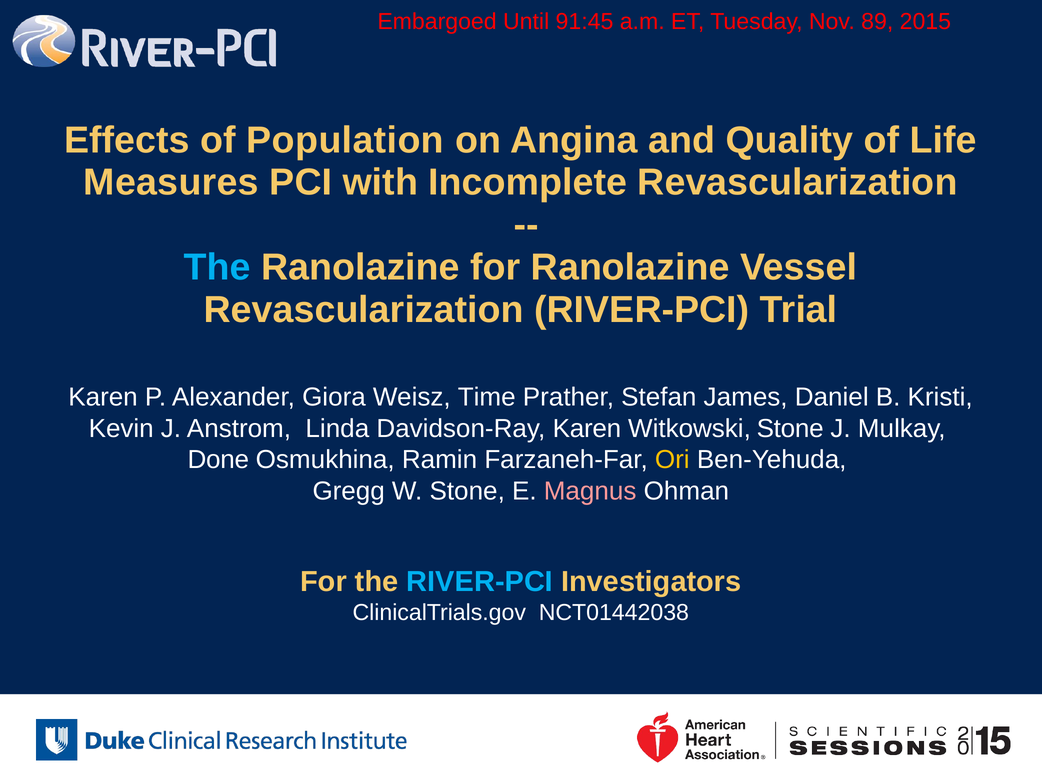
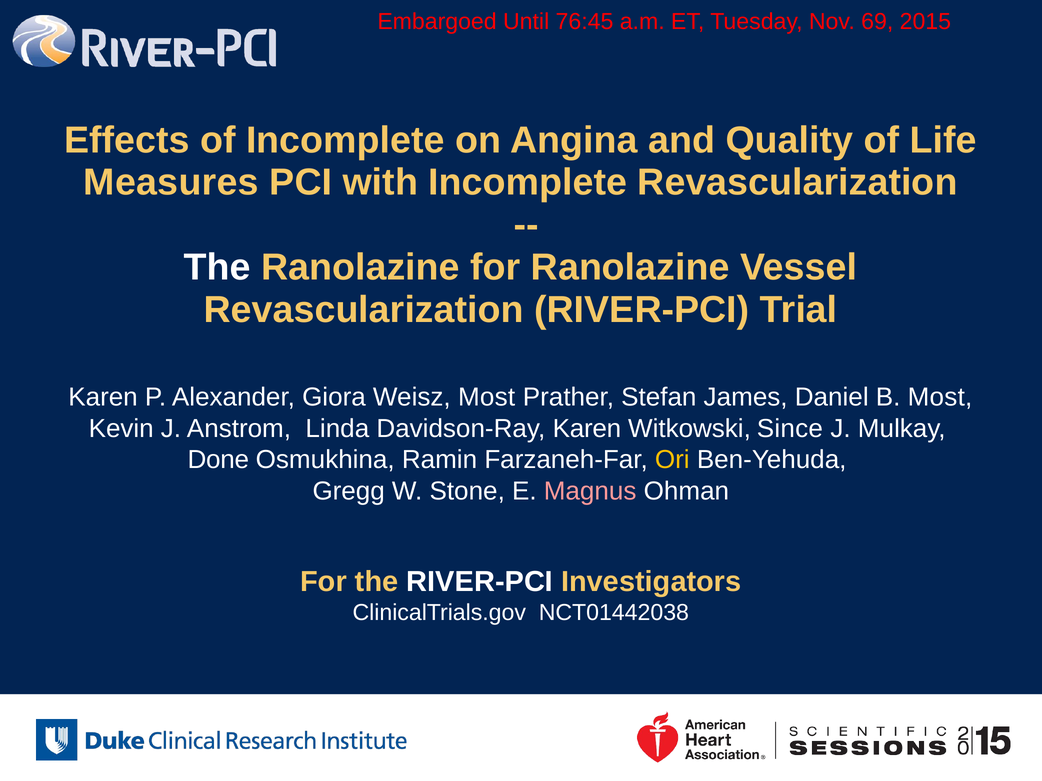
91:45: 91:45 -> 76:45 (584, 22)
89: 89 -> 69 (877, 22)
of Population: Population -> Incomplete (345, 140)
The colour: light blue -> white (217, 268)
Weisz Time: Time -> Most (487, 398)
B Kristi: Kristi -> Most (940, 398)
Witkowski Stone: Stone -> Since (790, 429)
RIVER-PCI colour: light blue -> white (480, 582)
